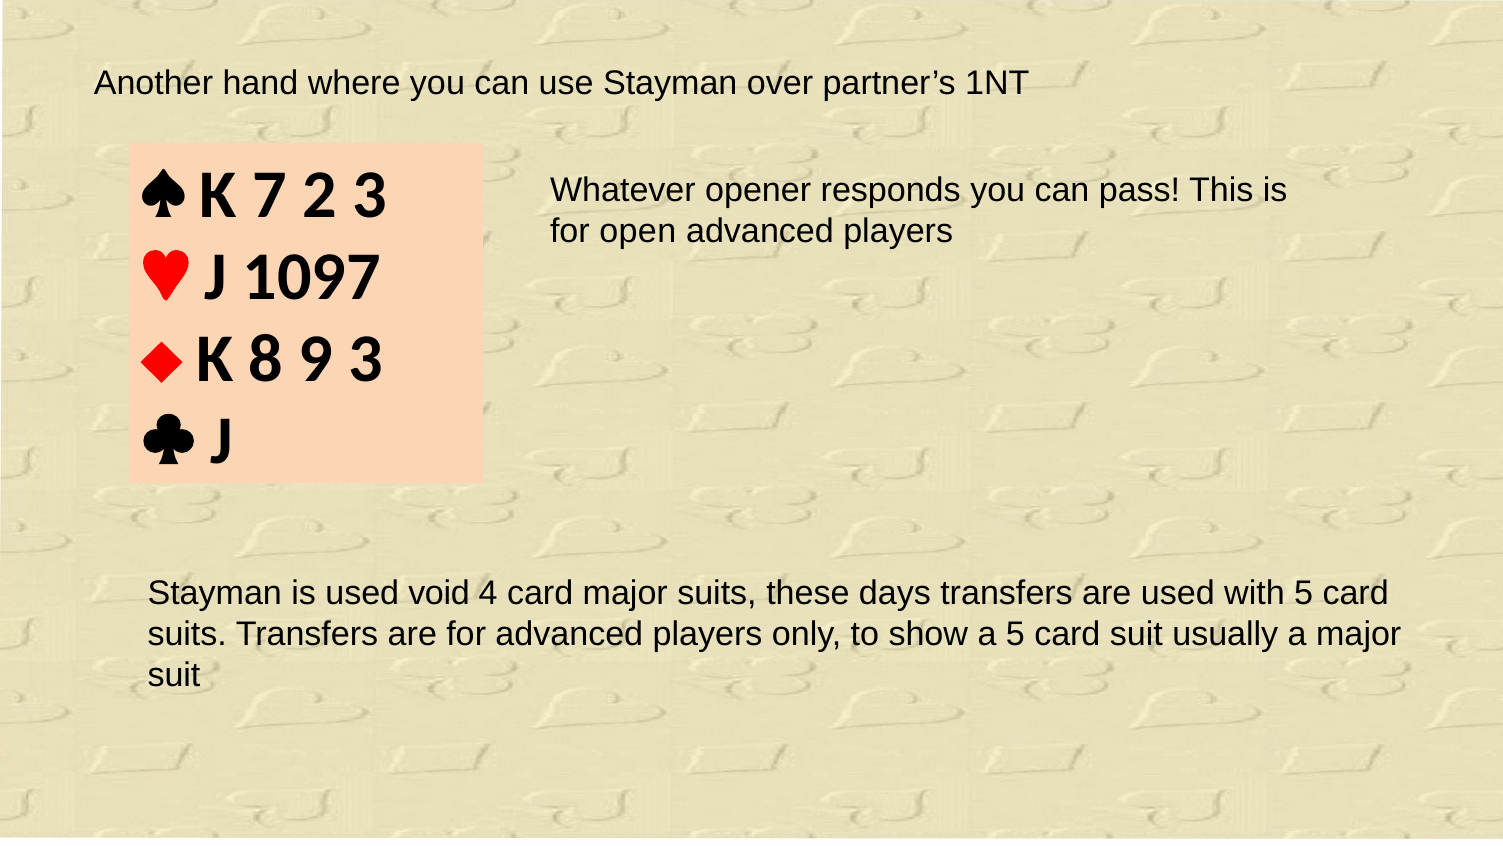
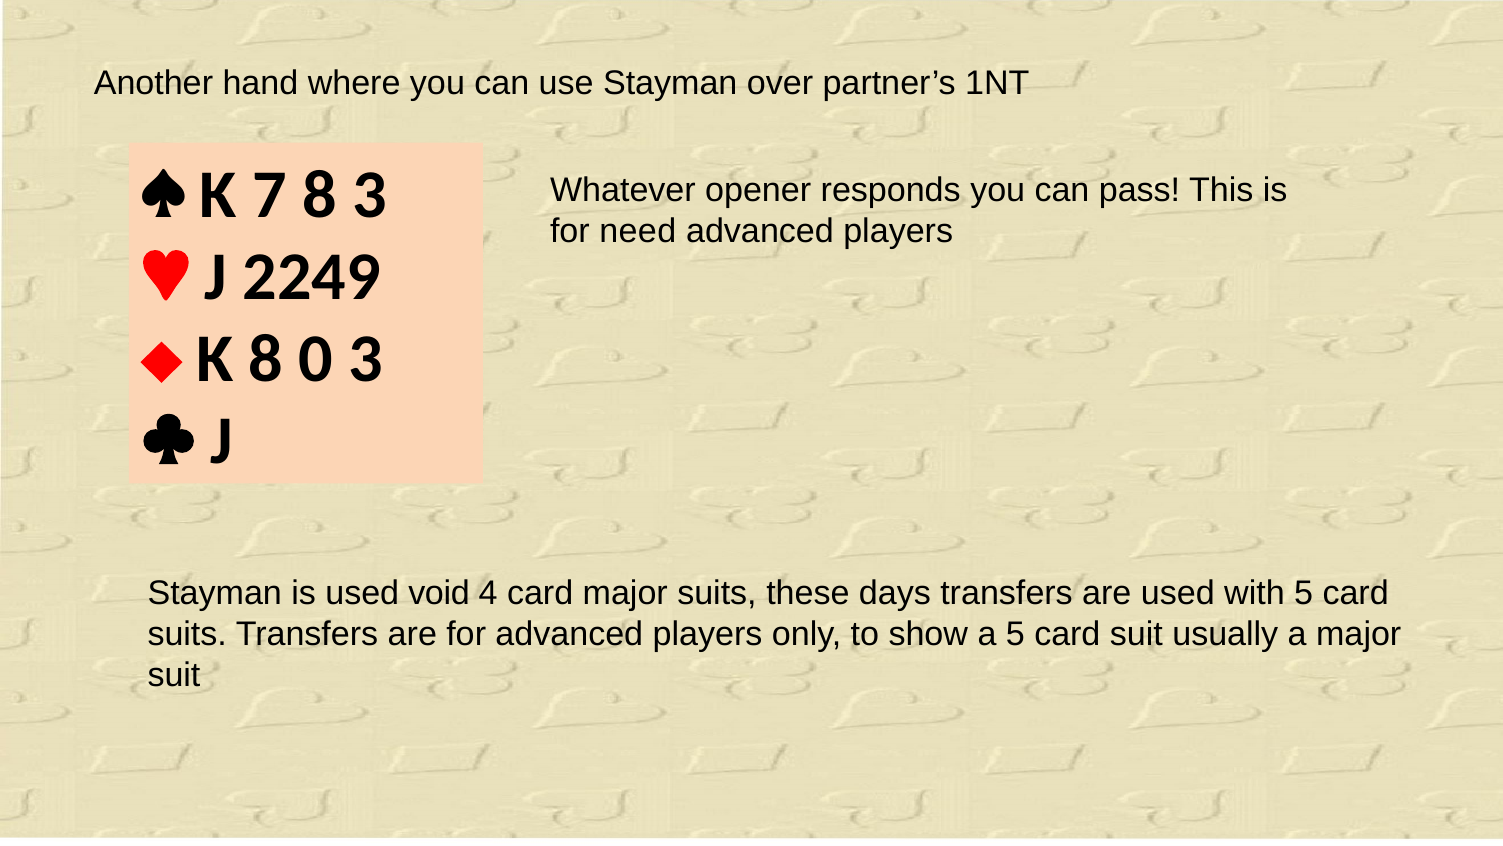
7 2: 2 -> 8 (320, 195)
open: open -> need (638, 231)
1097: 1097 -> 2249 (312, 277)
9: 9 -> 0 (316, 358)
